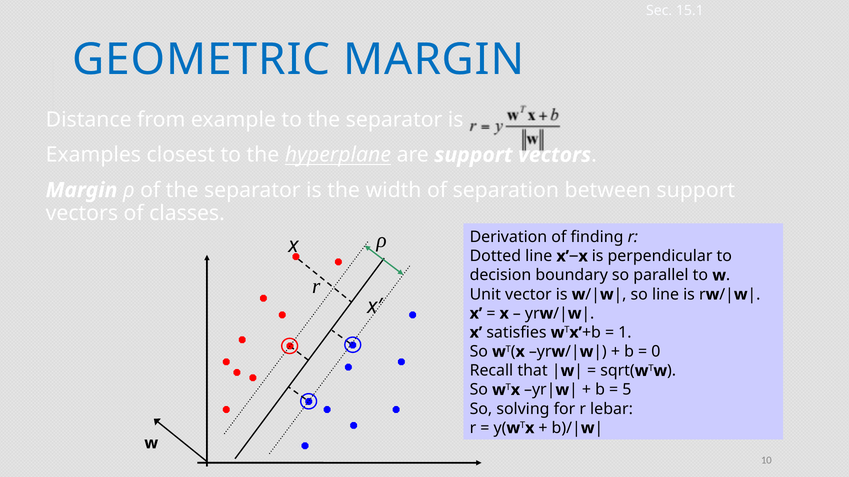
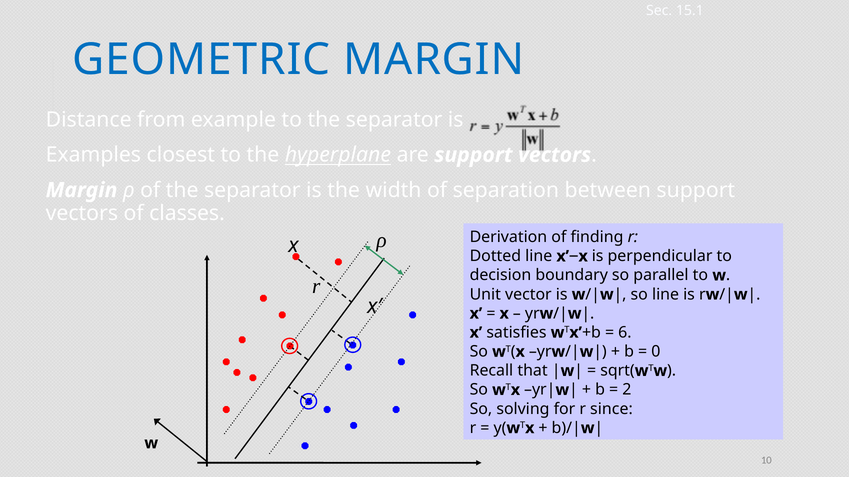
1: 1 -> 6 (625, 333)
5: 5 -> 2 (627, 390)
lebar: lebar -> since (611, 409)
